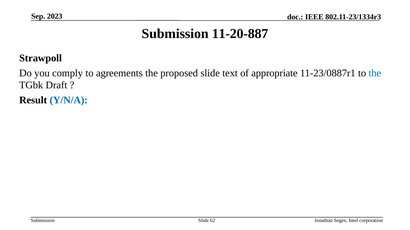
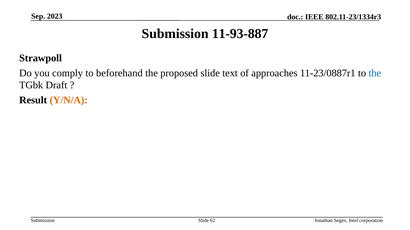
11-20-887: 11-20-887 -> 11-93-887 (240, 34)
agreements: agreements -> beforehand (119, 73)
appropriate: appropriate -> approaches (274, 73)
Y/N/A colour: blue -> orange (69, 100)
